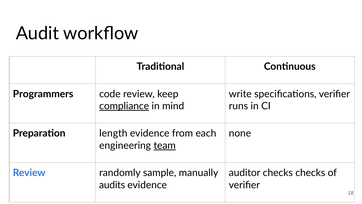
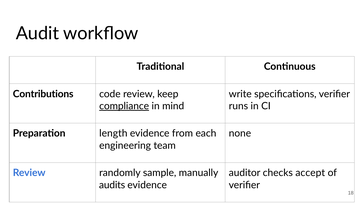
Programmers: Programmers -> Contributions (43, 94)
team underline: present -> none (165, 145)
checks checks: checks -> accept (310, 173)
